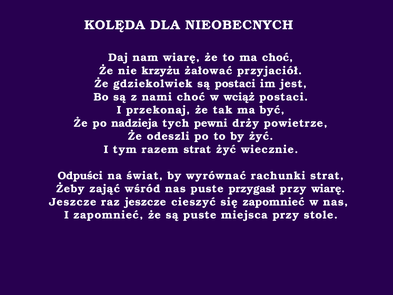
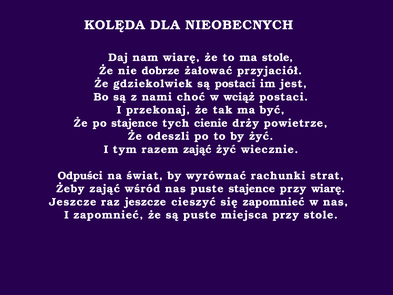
ma choć: choć -> stole (278, 58)
krzyżu: krzyżu -> dobrze (161, 71)
po nadzieja: nadzieja -> stajence (135, 123)
pewni: pewni -> cienie (211, 123)
razem strat: strat -> zająć (197, 149)
puste przygasł: przygasł -> stajence (252, 189)
